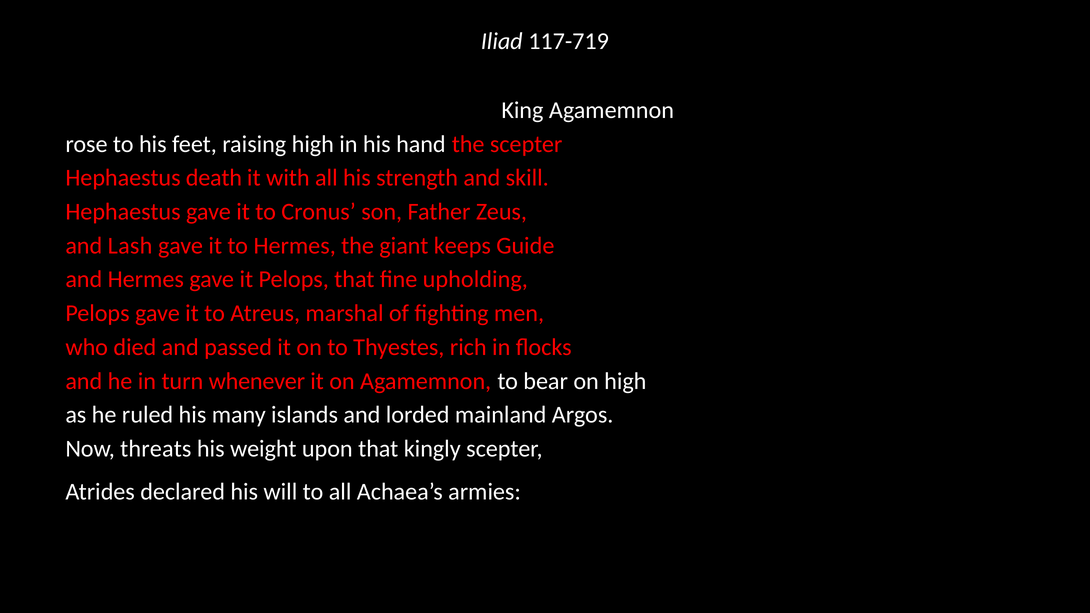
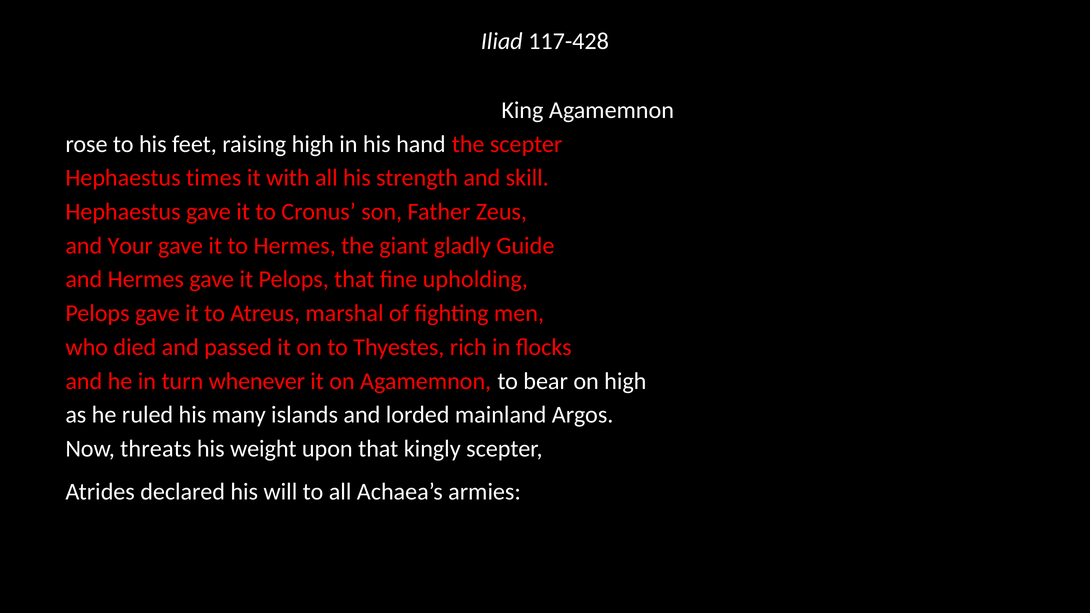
117-719: 117-719 -> 117-428 (569, 41)
death: death -> times (214, 178)
Lash: Lash -> Your (130, 246)
keeps: keeps -> gladly (462, 246)
